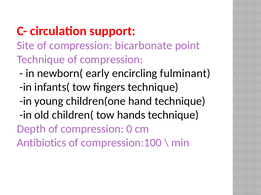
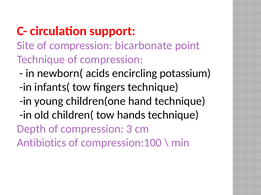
early: early -> acids (98, 74)
fulminant: fulminant -> potassium (185, 74)
0: 0 -> 3 (129, 129)
